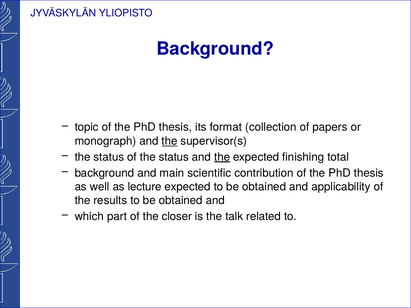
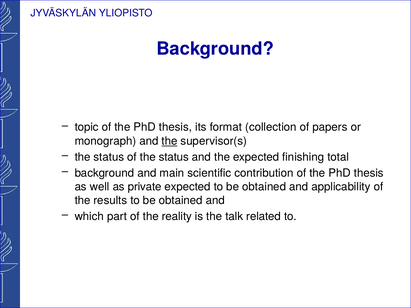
the underline: present -> none (222, 157)
lecture: lecture -> private (145, 187)
closer: closer -> reality (177, 217)
